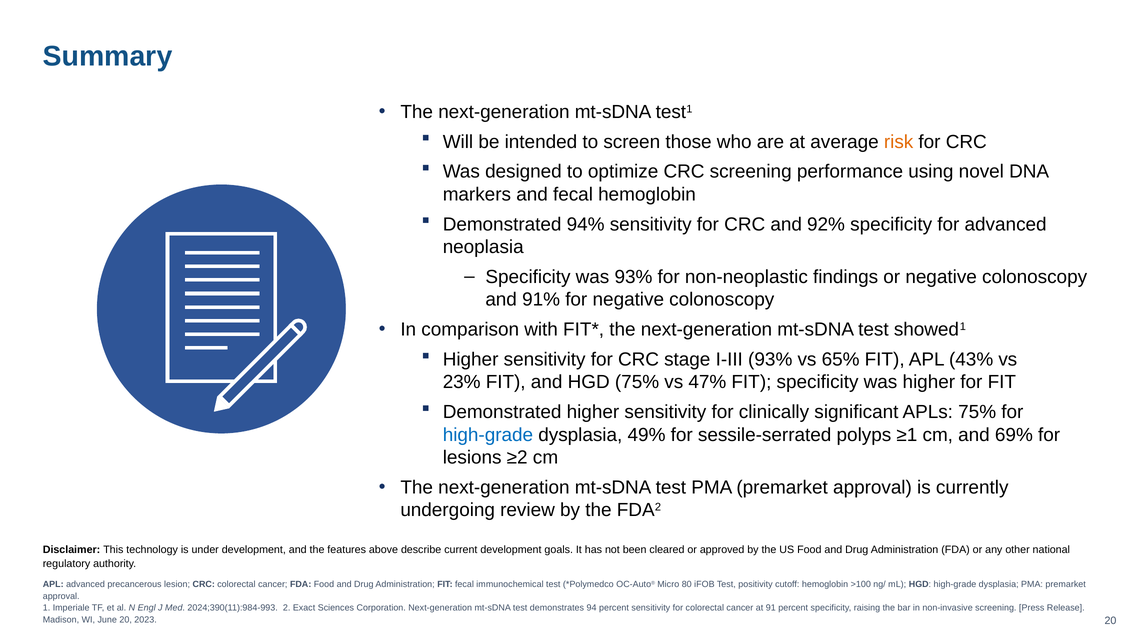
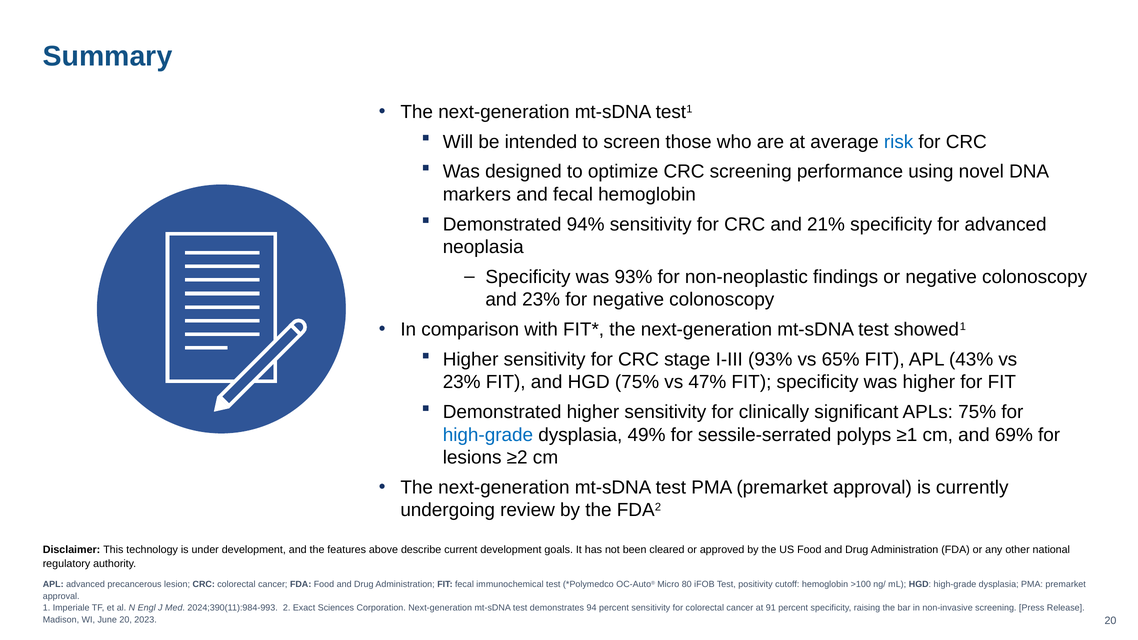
risk colour: orange -> blue (899, 142)
92%: 92% -> 21% (826, 224)
and 91%: 91% -> 23% (541, 300)
